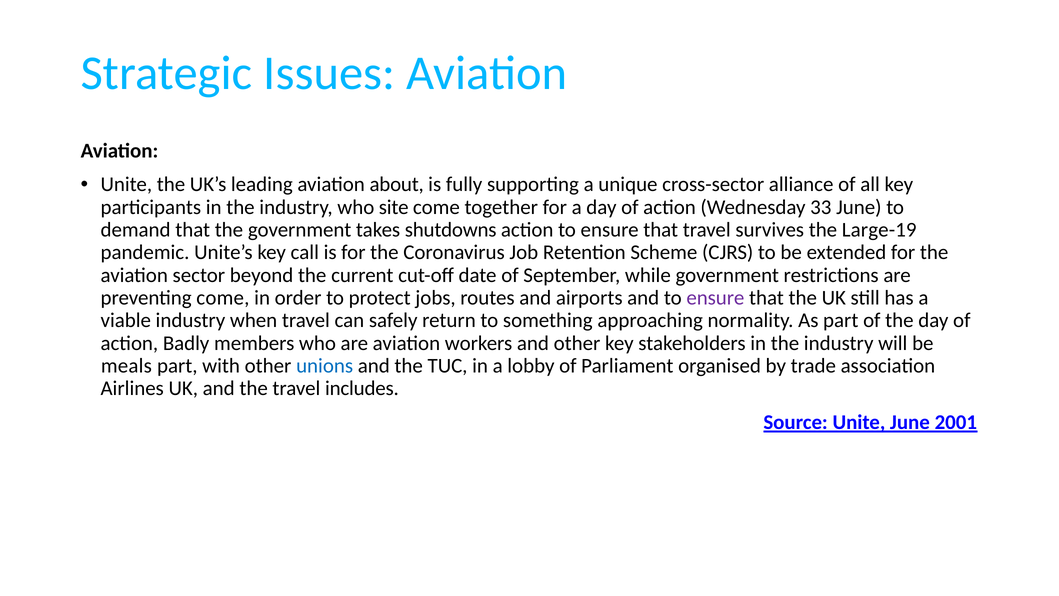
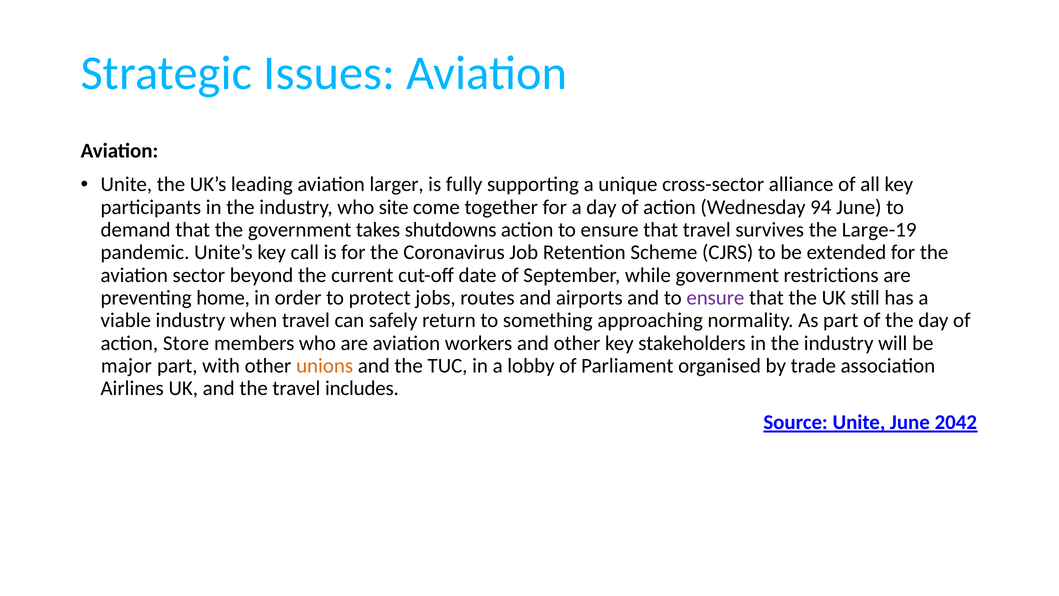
about: about -> larger (397, 184)
33: 33 -> 94 (821, 207)
preventing come: come -> home (223, 298)
Badly: Badly -> Store (186, 343)
meals: meals -> major (126, 366)
unions colour: blue -> orange (325, 366)
2001: 2001 -> 2042 (956, 422)
